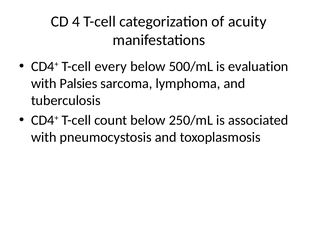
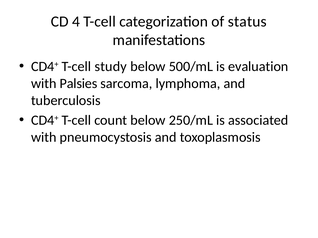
acuity: acuity -> status (247, 21)
every: every -> study (111, 67)
